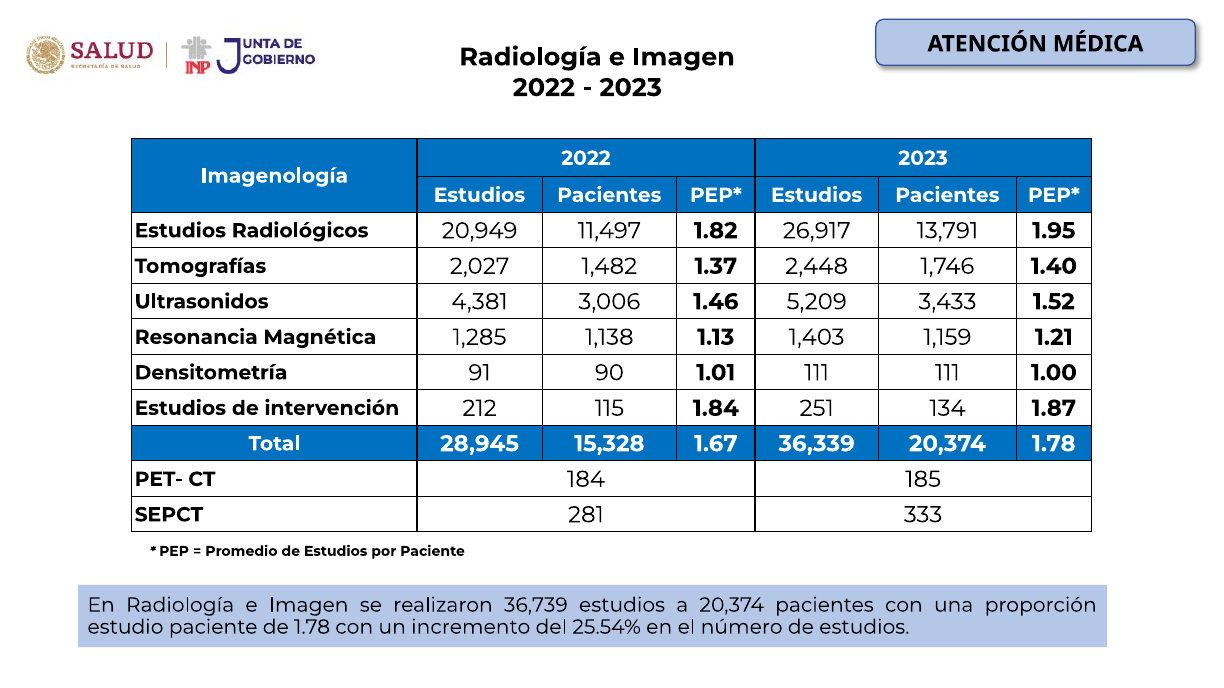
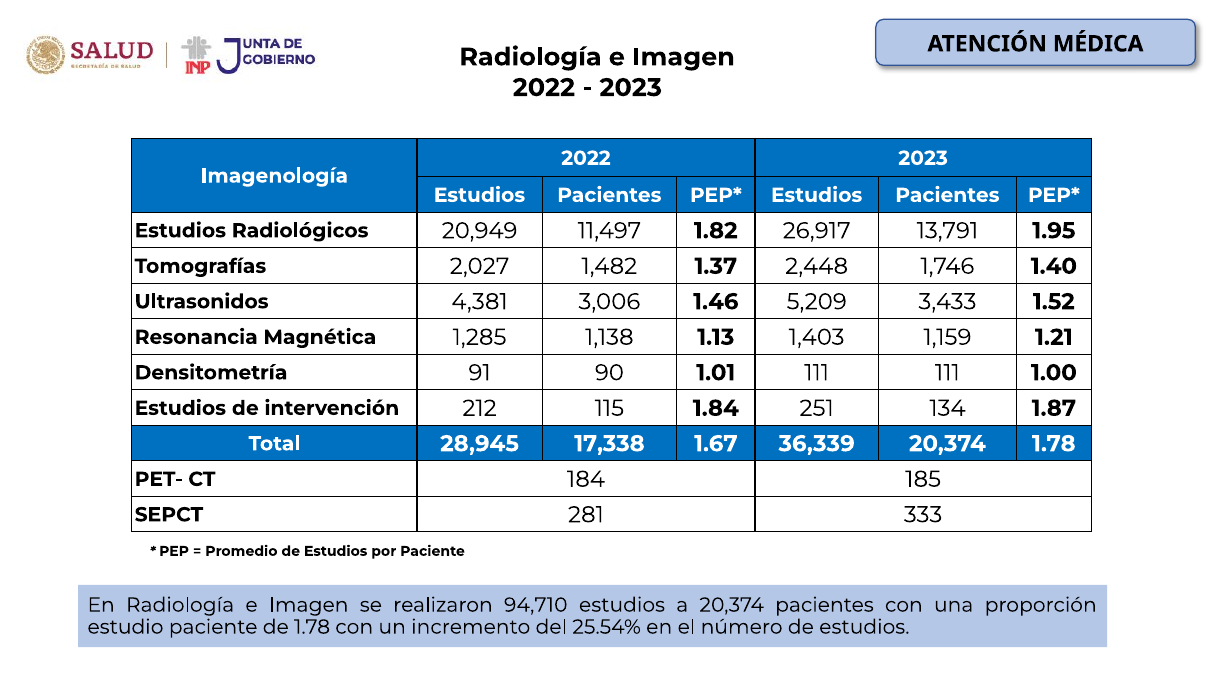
15,328: 15,328 -> 17,338 (609, 444)
36,739: 36,739 -> 94,710 (536, 605)
